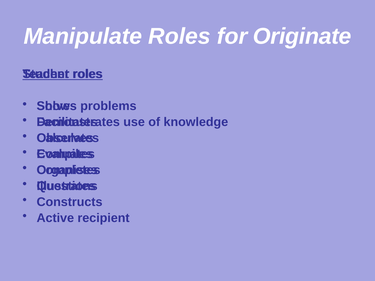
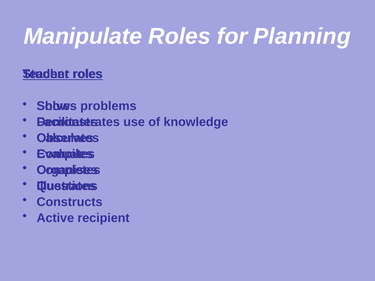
Originate: Originate -> Planning (302, 36)
